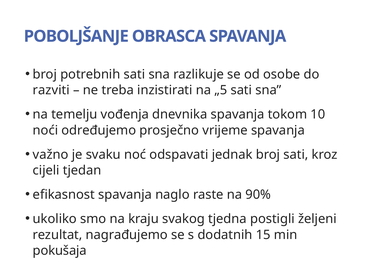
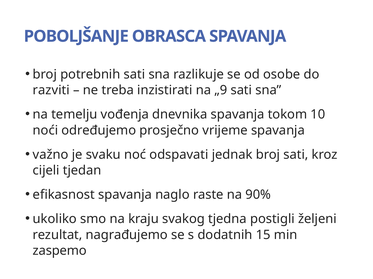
„5: „5 -> „9 (221, 90)
pokušaja: pokušaja -> zaspemo (60, 251)
